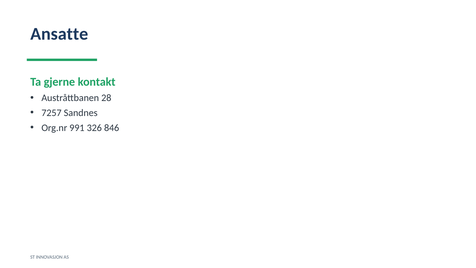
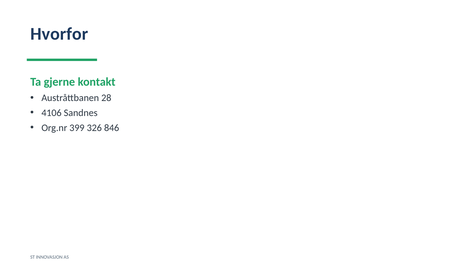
Ansatte: Ansatte -> Hvorfor (59, 34)
7257: 7257 -> 4106 (51, 113)
991: 991 -> 399 (77, 128)
